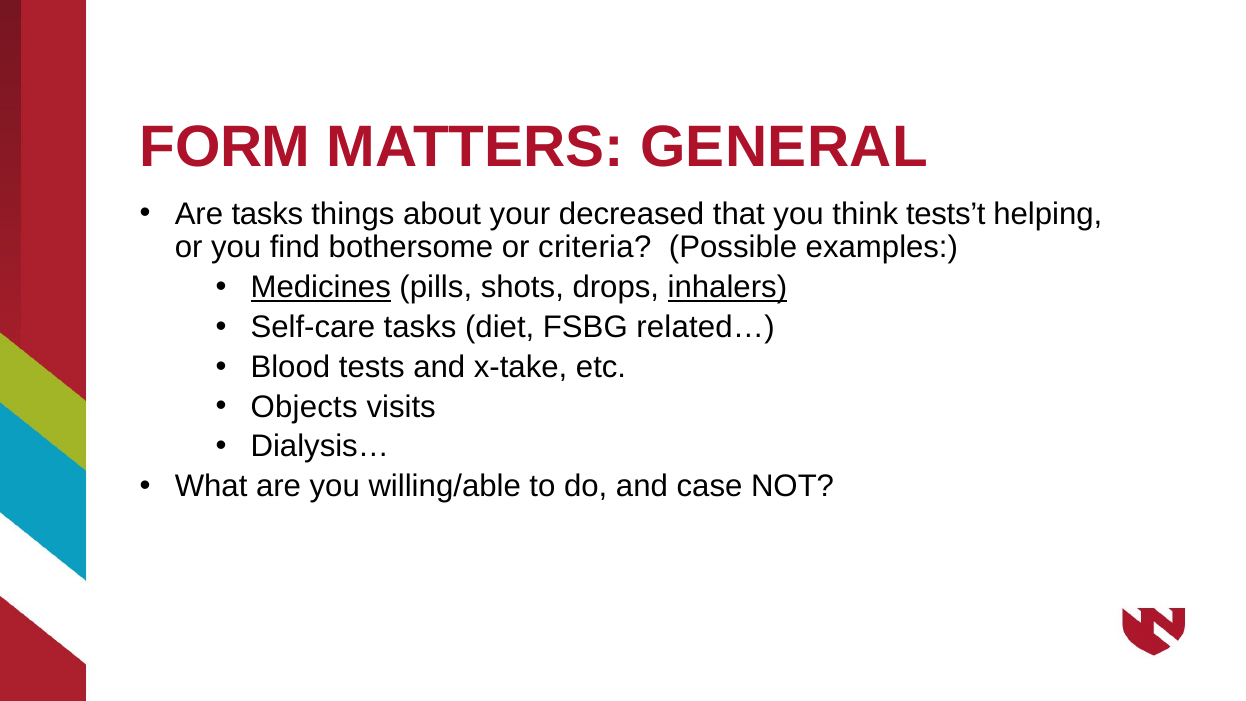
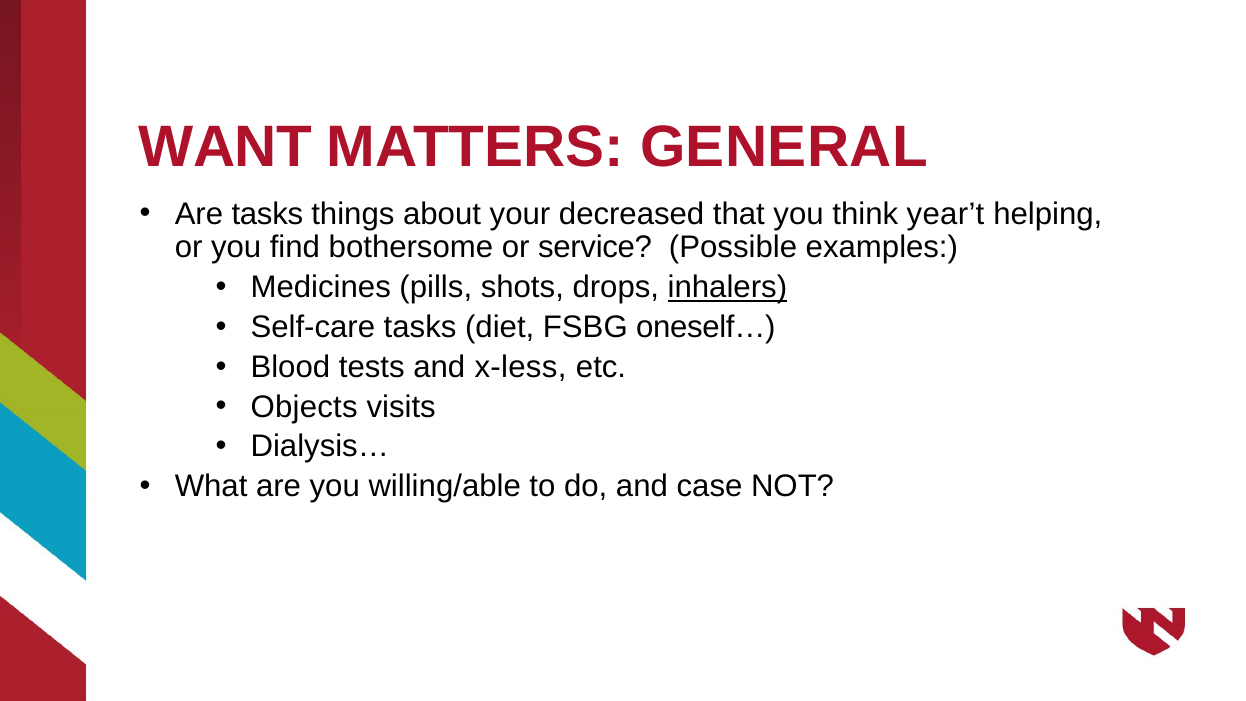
FORM: FORM -> WANT (225, 147)
tests’t: tests’t -> year’t (946, 214)
criteria: criteria -> service (595, 247)
Medicines underline: present -> none (321, 287)
related…: related… -> oneself… (706, 327)
x-take: x-take -> x-less (520, 367)
